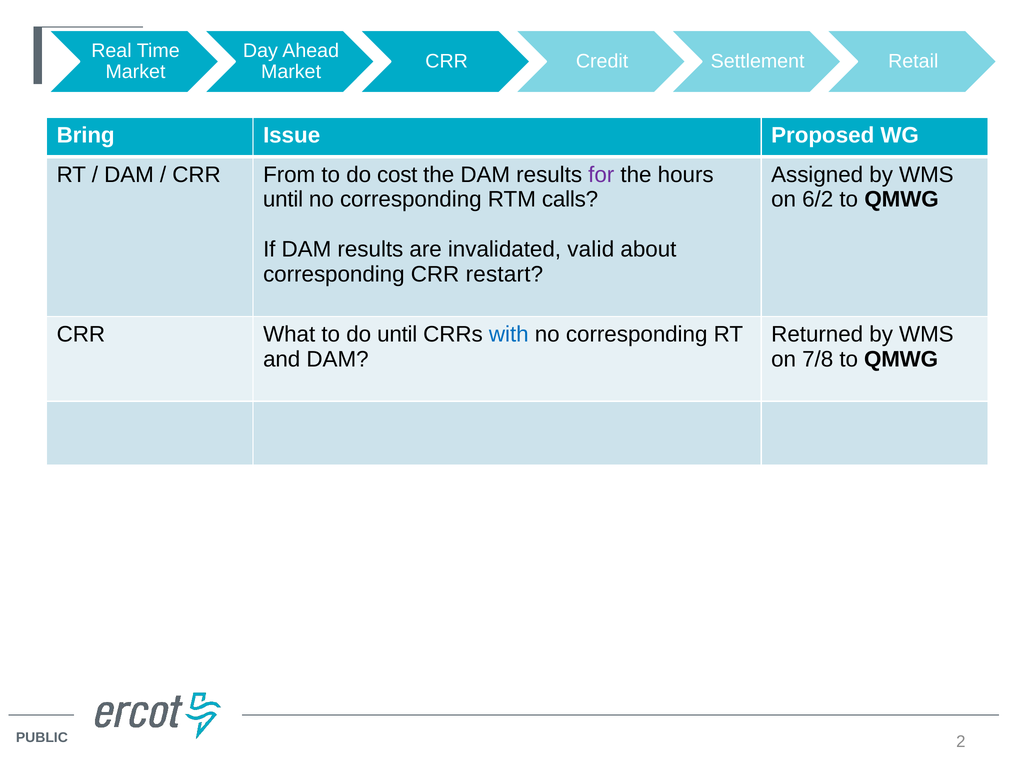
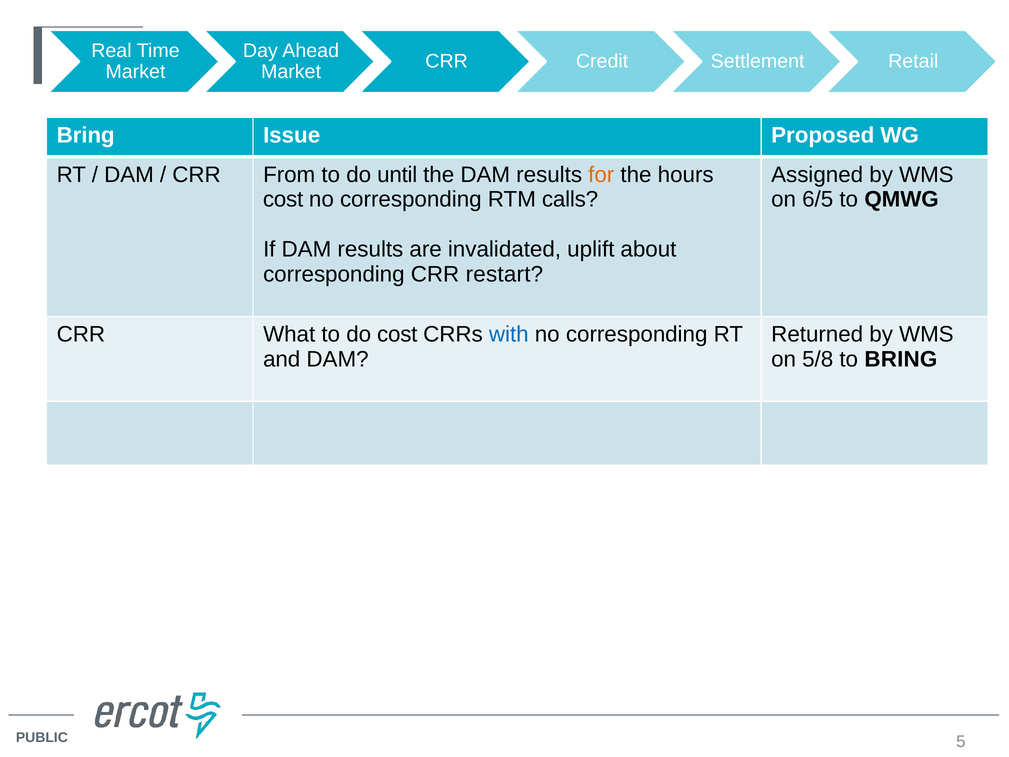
cost: cost -> until (397, 175)
for colour: purple -> orange (601, 175)
until: until -> cost (283, 199)
6/2: 6/2 -> 6/5 (818, 199)
valid: valid -> uplift (591, 249)
do until: until -> cost (397, 334)
7/8: 7/8 -> 5/8 (818, 359)
QMWG: QMWG -> BRING (901, 359)
2: 2 -> 5 (961, 741)
